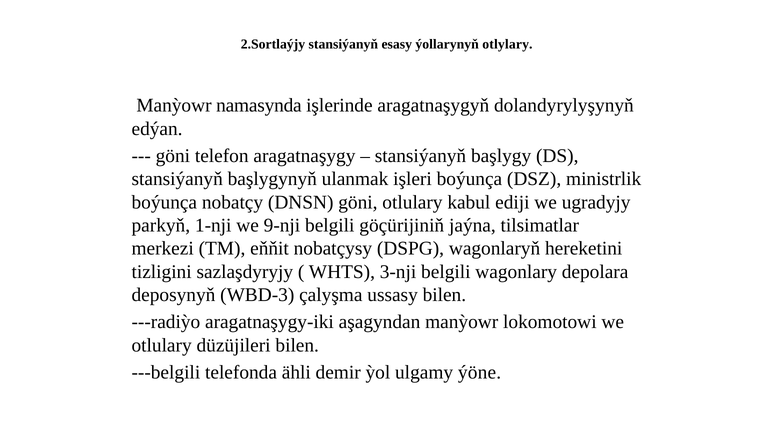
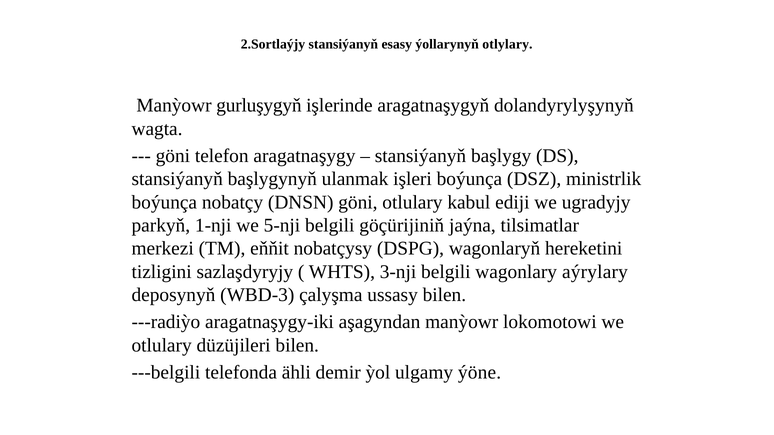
namasynda: namasynda -> gurluşygyň (259, 106)
edýan: edýan -> wagta (157, 129)
9-nji: 9-nji -> 5-nji (282, 226)
depolara: depolara -> aýrylary (595, 272)
